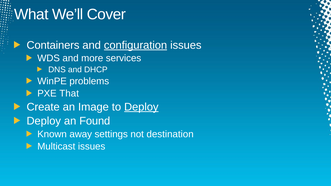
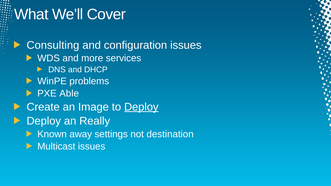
Containers: Containers -> Consulting (53, 45)
configuration underline: present -> none (136, 45)
That: That -> Able (69, 94)
Found: Found -> Really (95, 121)
